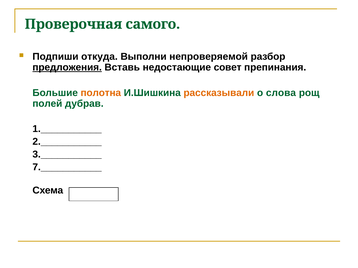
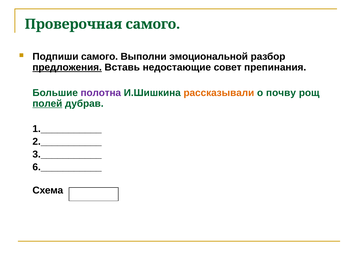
Подпиши откуда: откуда -> самого (100, 57)
непроверяемой: непроверяемой -> эмоциональной (209, 57)
полотна colour: orange -> purple (101, 93)
слова: слова -> почву (281, 93)
полей underline: none -> present (47, 104)
7.___________: 7.___________ -> 6.___________ (67, 167)
